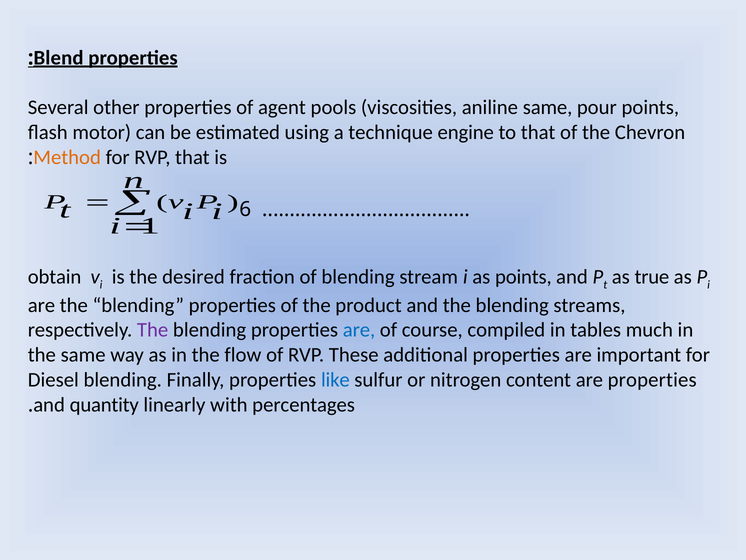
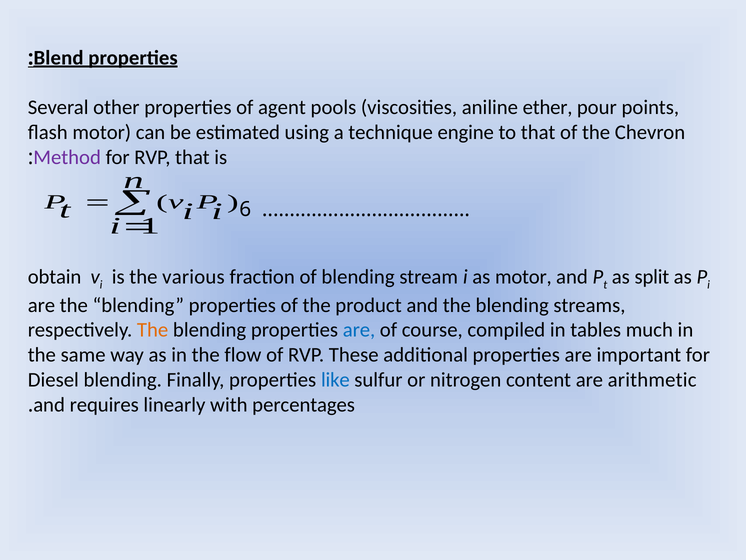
aniline same: same -> ether (548, 107)
Method colour: orange -> purple (67, 157)
desired: desired -> various (193, 277)
as points: points -> motor (523, 277)
true: true -> split (652, 277)
The colour: purple -> orange (153, 330)
are properties: properties -> arithmetic (652, 380)
quantity: quantity -> requires (104, 404)
